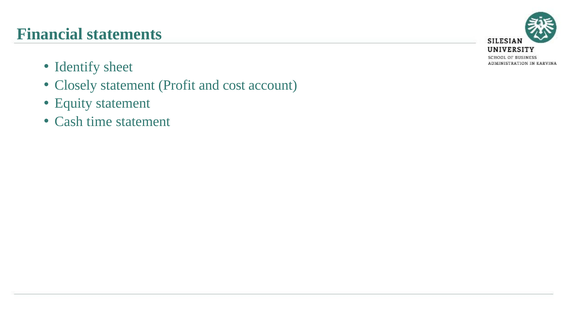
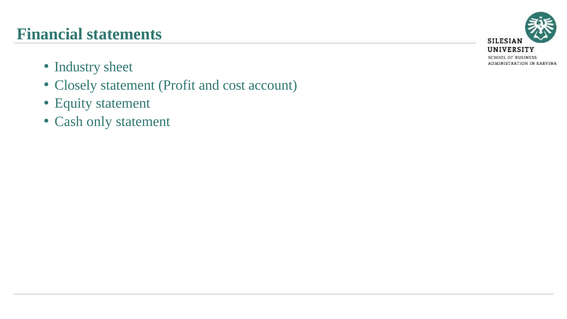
Identify: Identify -> Industry (77, 67)
time: time -> only (99, 121)
